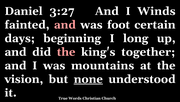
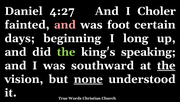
3:27: 3:27 -> 4:27 (62, 11)
Winds: Winds -> Choler (157, 11)
the colour: pink -> light green (66, 52)
together: together -> speaking (148, 52)
mountains: mountains -> southward (103, 65)
the underline: none -> present (166, 65)
